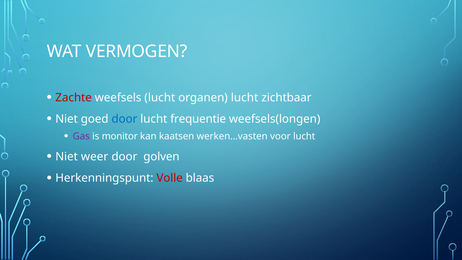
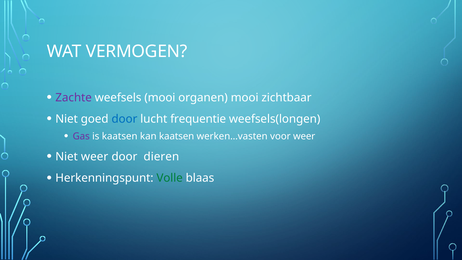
Zachte colour: red -> purple (74, 97)
weefsels lucht: lucht -> mooi (160, 97)
organen lucht: lucht -> mooi (245, 97)
is monitor: monitor -> kaatsen (120, 136)
voor lucht: lucht -> weer (304, 136)
golven: golven -> dieren (161, 157)
Volle colour: red -> green (170, 178)
